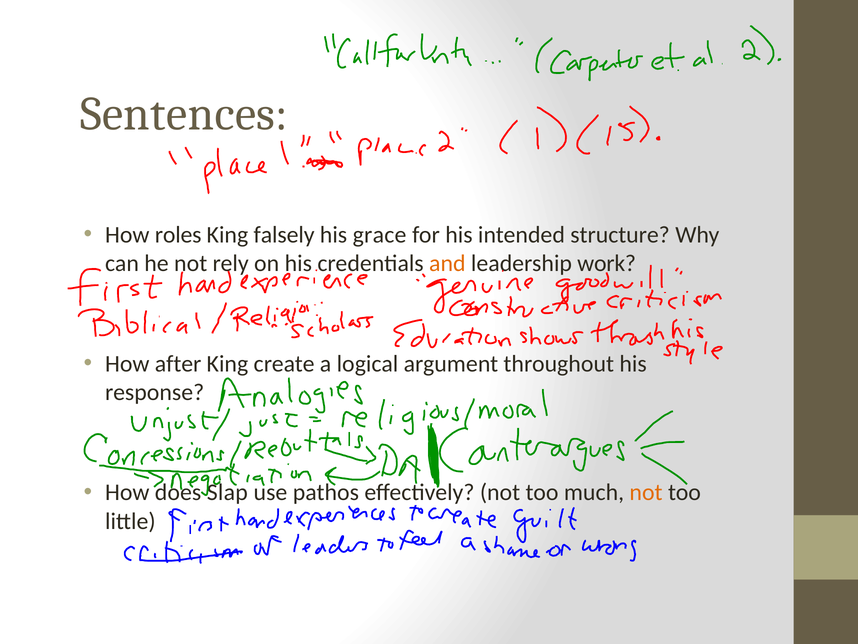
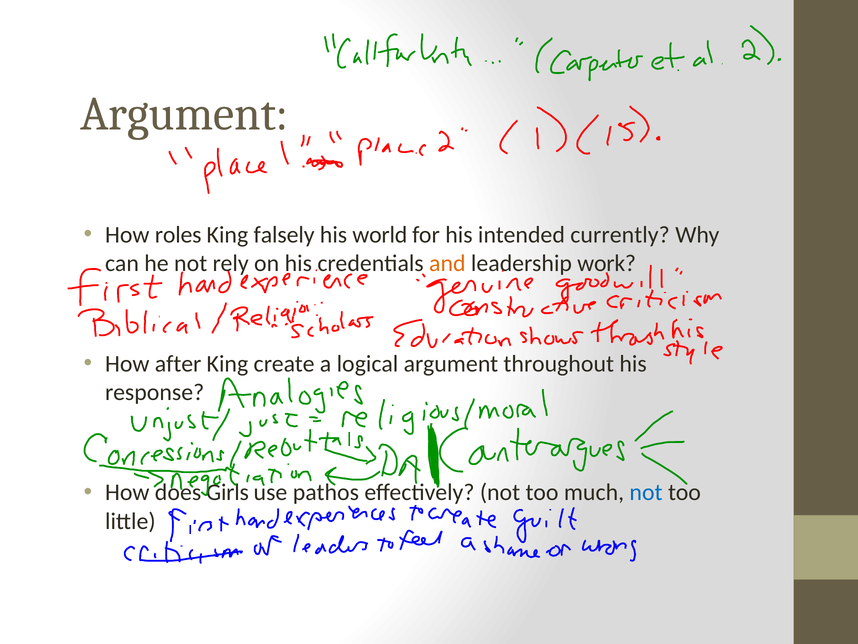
Sentences: Sentences -> Argument (184, 114)
grace: grace -> world (380, 235)
structure: structure -> currently (620, 235)
Slap: Slap -> Girls (228, 492)
not colour: orange -> blue (646, 492)
